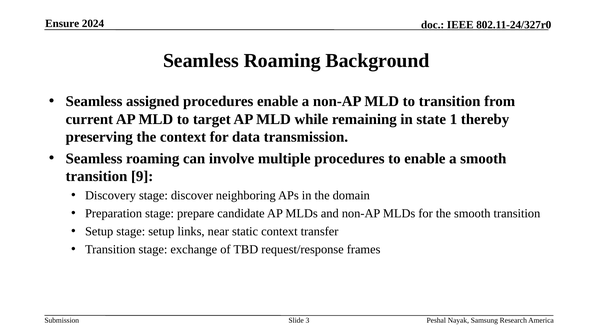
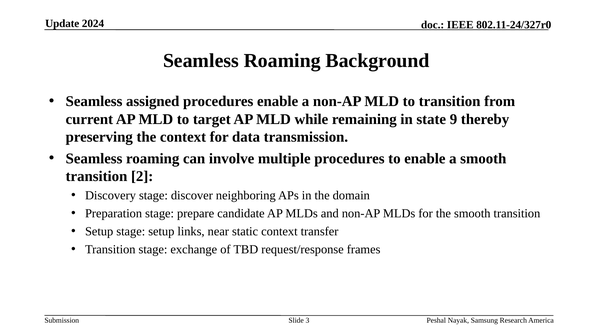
Ensure: Ensure -> Update (62, 24)
1: 1 -> 9 (453, 119)
9: 9 -> 2 (142, 176)
